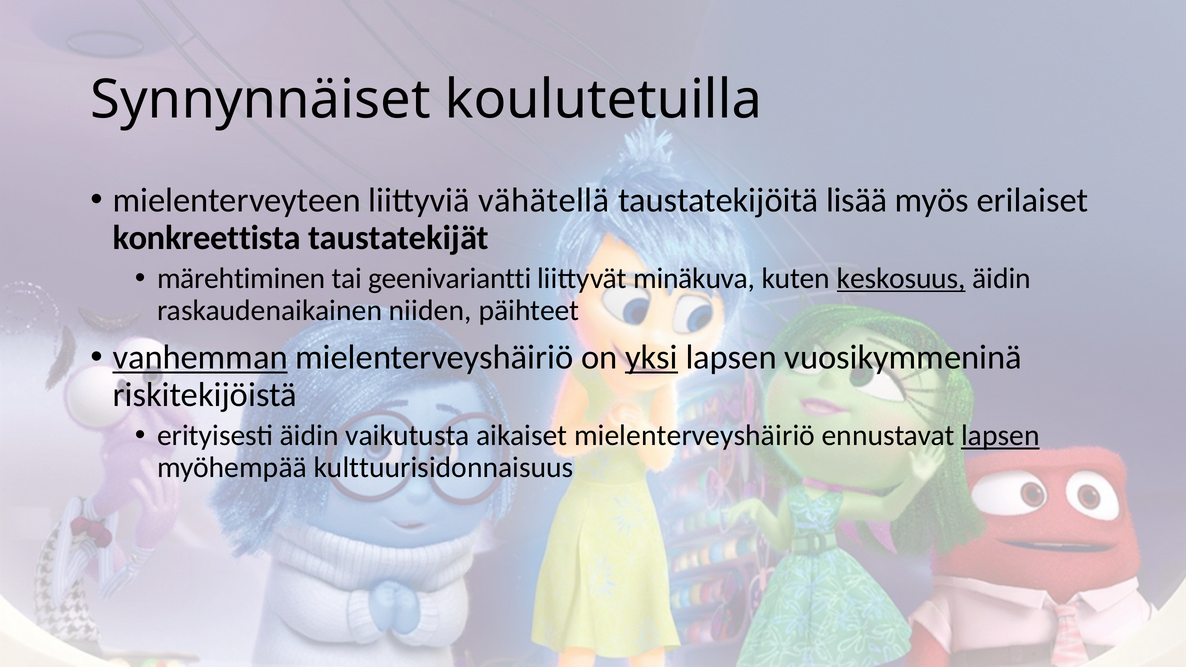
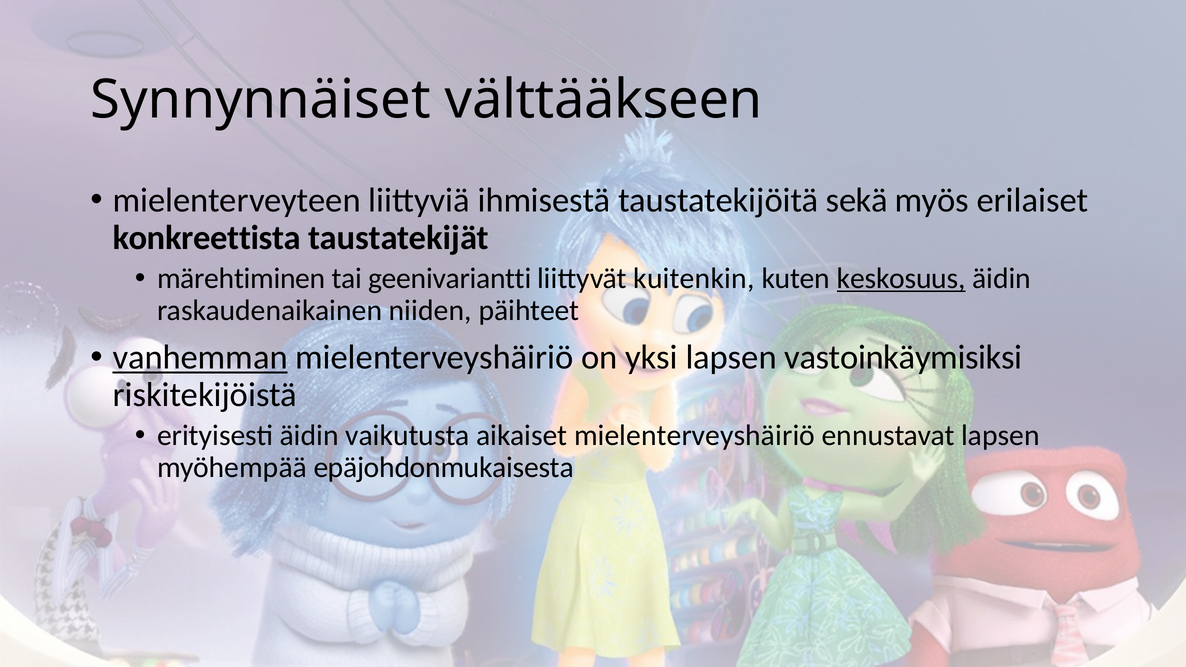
koulutetuilla: koulutetuilla -> välttääkseen (604, 100)
vähätellä: vähätellä -> ihmisestä (544, 200)
lisää: lisää -> sekä (857, 200)
minäkuva: minäkuva -> kuitenkin (694, 279)
yksi underline: present -> none (652, 358)
vuosikymmeninä: vuosikymmeninä -> vastoinkäymisiksi (903, 358)
lapsen underline: present -> none (1000, 436)
kulttuurisidonnaisuus: kulttuurisidonnaisuus -> epäjohdonmukaisesta (444, 468)
